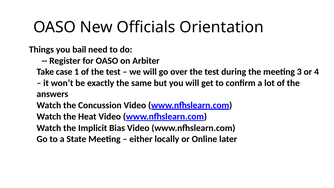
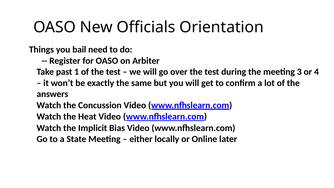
case: case -> past (64, 72)
